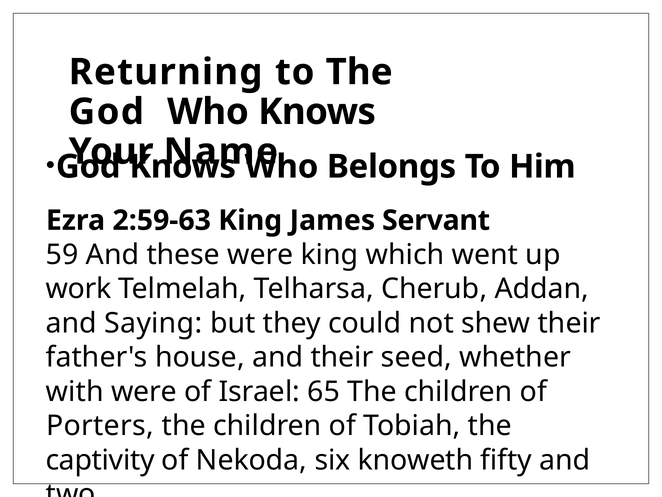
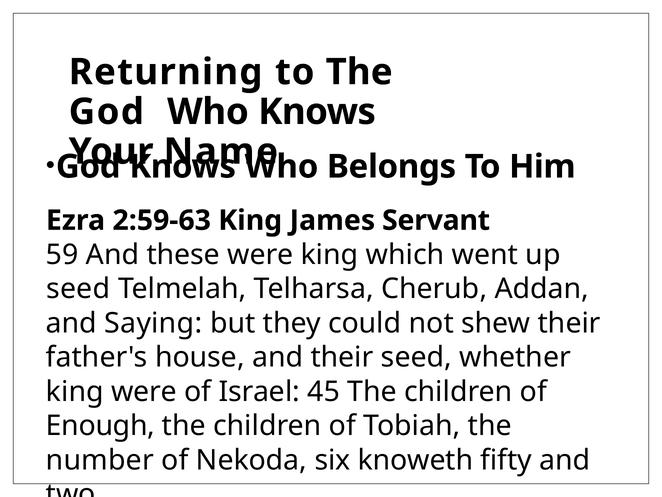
work: work -> seed (78, 289)
with: with -> king (75, 391)
65: 65 -> 45 (324, 391)
Porters: Porters -> Enough (100, 426)
captivity: captivity -> number (100, 460)
